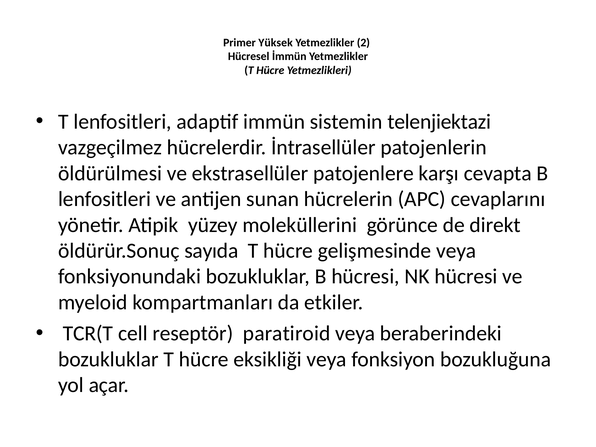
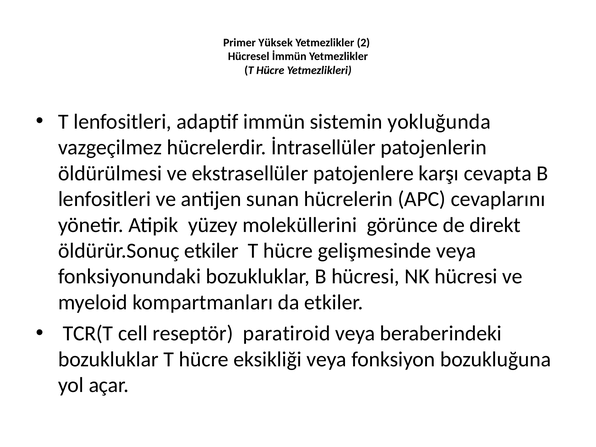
telenjiektazi: telenjiektazi -> yokluğunda (439, 122)
öldürür.Sonuç sayıda: sayıda -> etkiler (211, 251)
